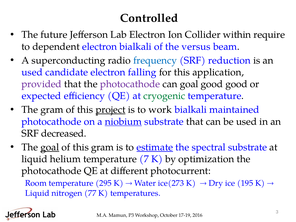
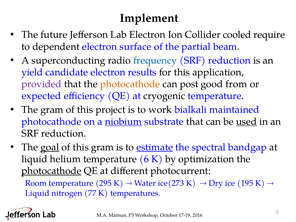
Controlled: Controlled -> Implement (149, 18)
within: within -> cooled (237, 35)
electron bialkali: bialkali -> surface (136, 47)
versus: versus -> partial (196, 47)
used: used -> yield (32, 72)
falling: falling -> results (142, 72)
photocathode colour: purple -> orange (130, 84)
can goal: goal -> post (189, 84)
good good: good -> from (236, 84)
cryogenic colour: green -> black (164, 96)
project underline: present -> none (111, 110)
used underline: none -> present (246, 122)
decreased: decreased -> reduction (64, 133)
spectral substrate: substrate -> bandgap (247, 147)
7: 7 -> 6 (144, 159)
photocathode underline: none -> present (51, 171)
